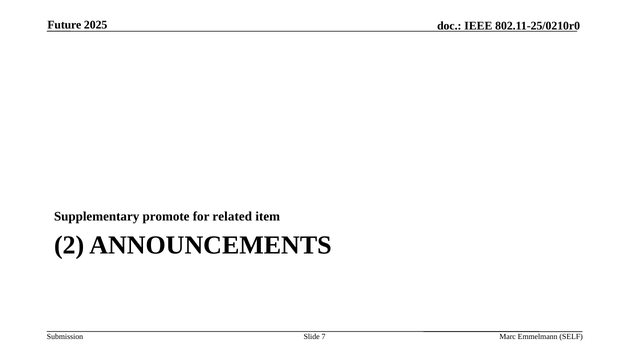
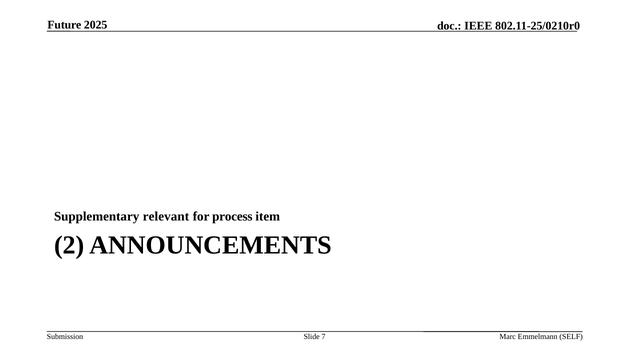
promote: promote -> relevant (166, 216)
related: related -> process (232, 216)
